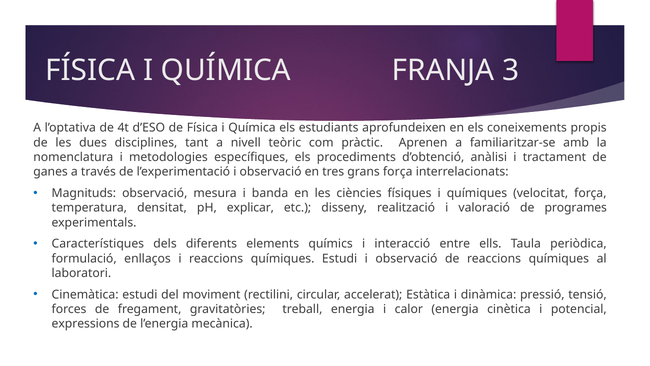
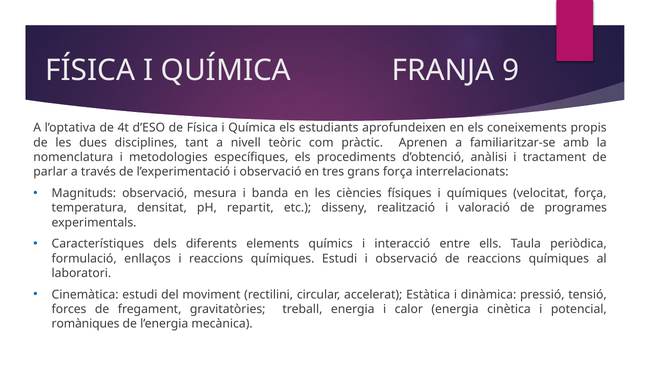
3: 3 -> 9 (511, 70)
ganes: ganes -> parlar (51, 172)
explicar: explicar -> repartit (250, 208)
expressions: expressions -> romàniques (86, 324)
